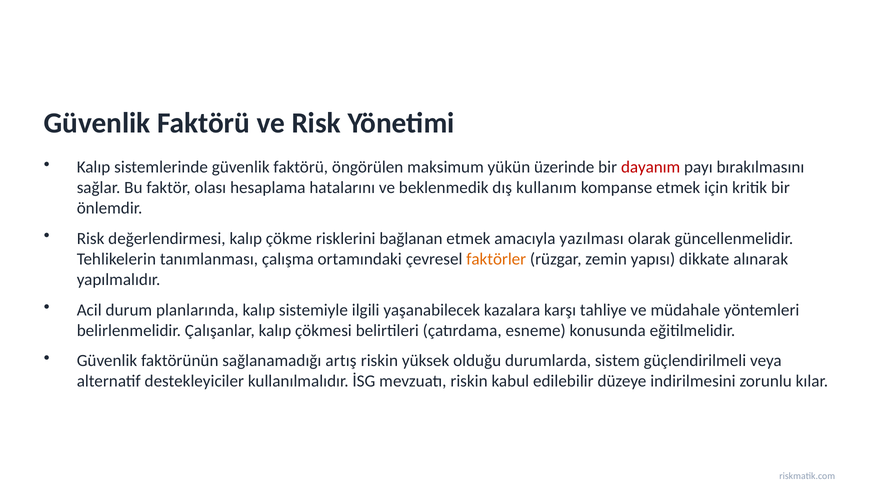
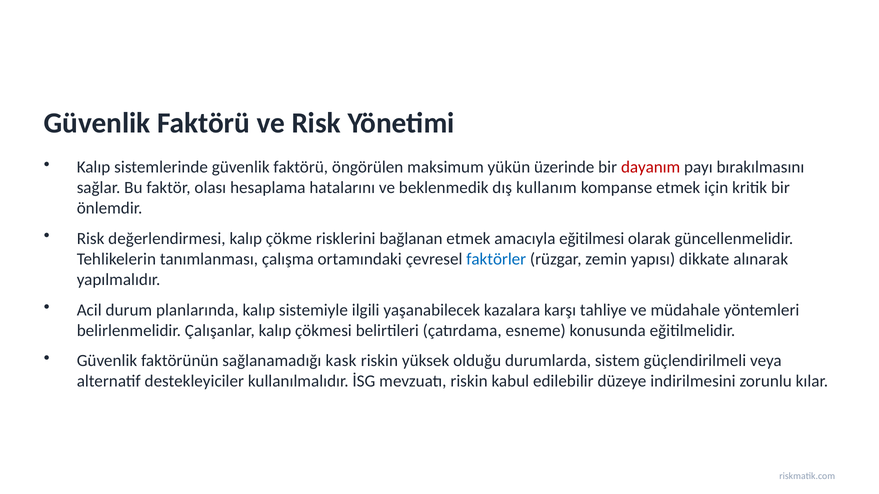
yazılması: yazılması -> eğitilmesi (592, 239)
faktörler colour: orange -> blue (496, 259)
artış: artış -> kask (341, 361)
